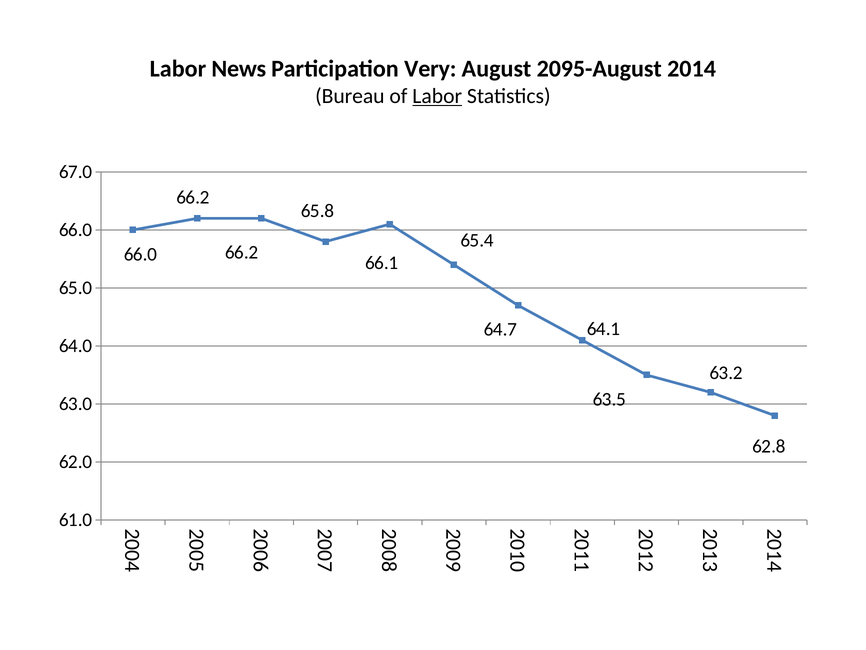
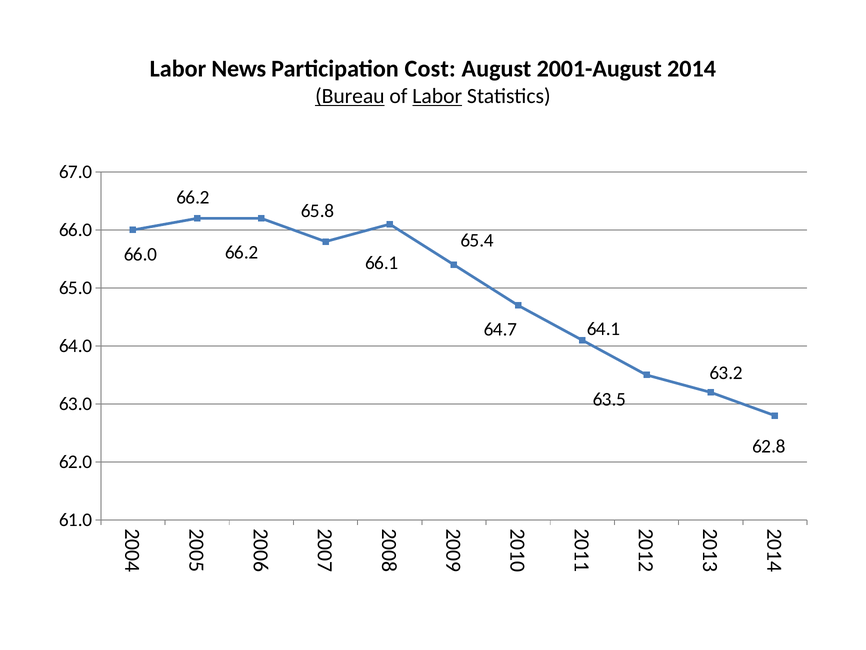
Very: Very -> Cost (430, 69)
2095-August: 2095-August -> 2001-August (599, 69)
Bureau underline: none -> present (350, 96)
